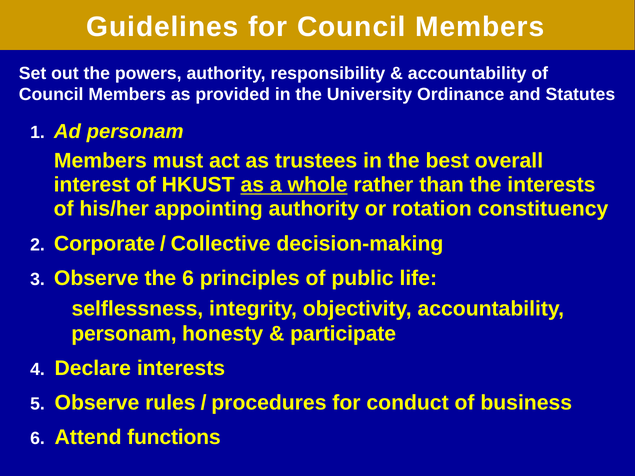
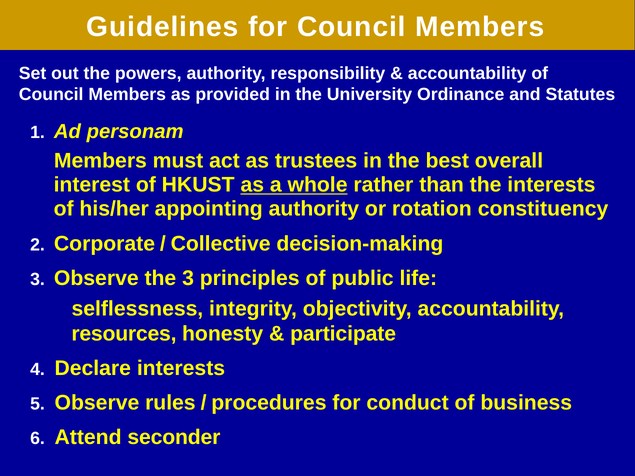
the 6: 6 -> 3 (188, 278)
personam: personam -> resources (124, 334)
functions: functions -> seconder (174, 438)
